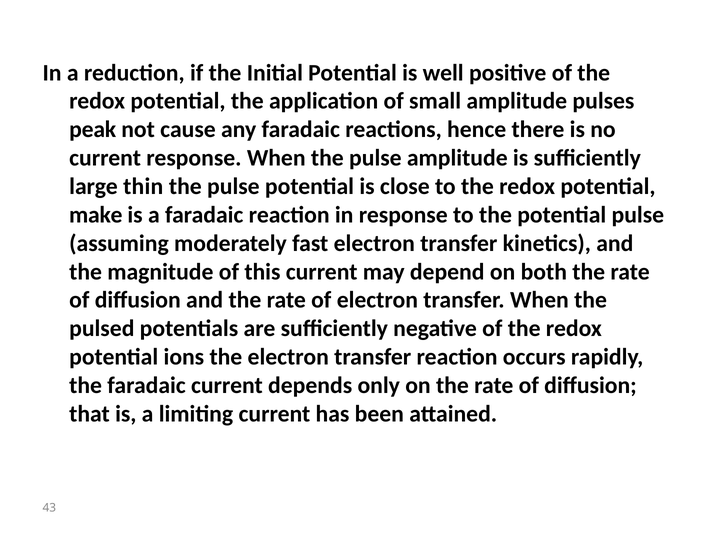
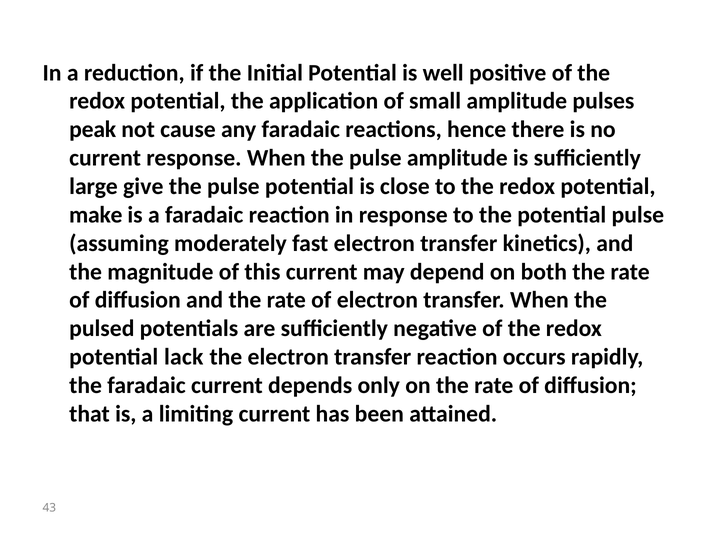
thin: thin -> give (143, 186)
ions: ions -> lack (184, 357)
